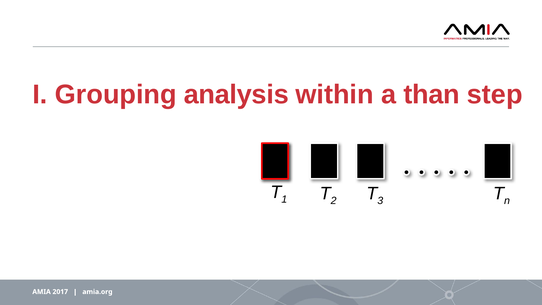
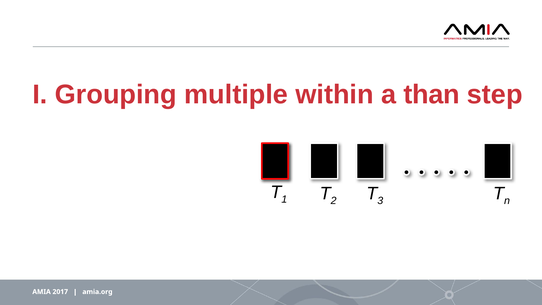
analysis: analysis -> multiple (236, 95)
